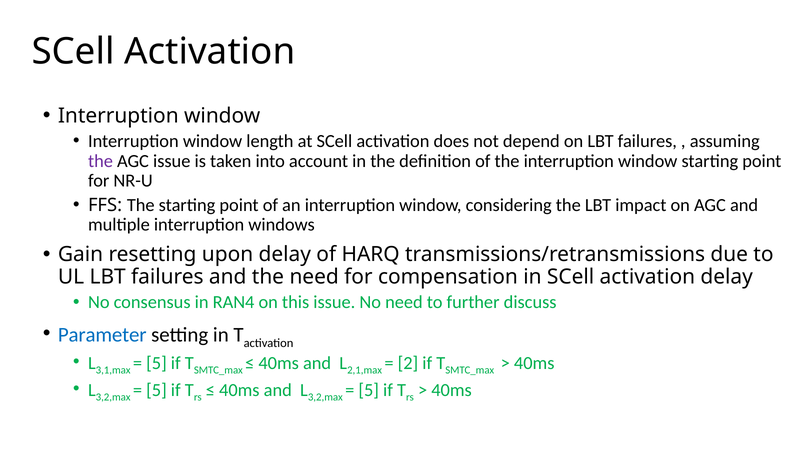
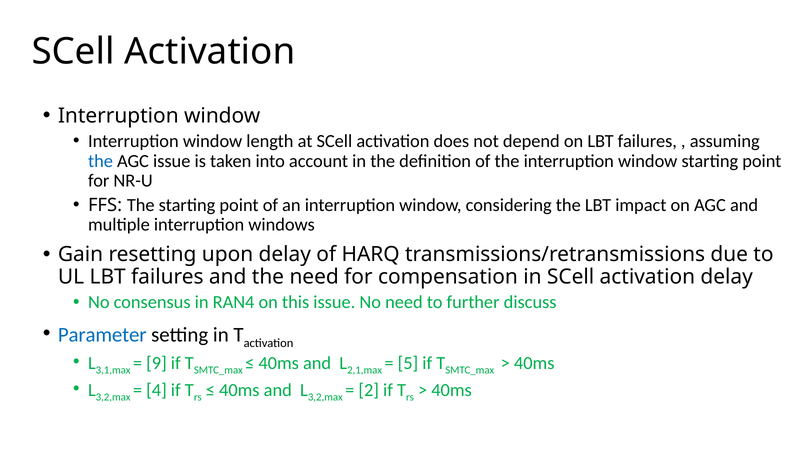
the colour: purple -> blue (101, 161)
5: 5 -> 9 (156, 363)
2: 2 -> 5 (408, 363)
5: 5 -> 4 (156, 390)
5: 5 -> 2 (369, 390)
